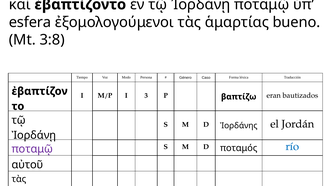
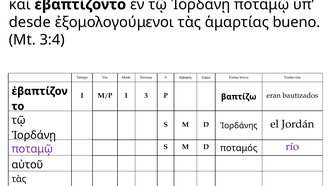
esfera: esfera -> desde (30, 22)
3:8: 3:8 -> 3:4 (52, 40)
río colour: blue -> purple (292, 147)
